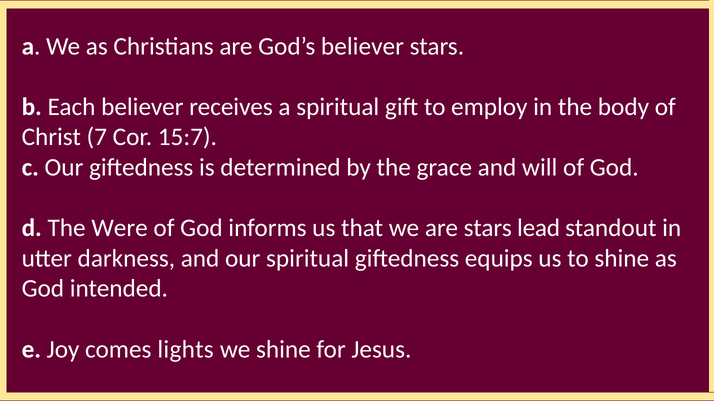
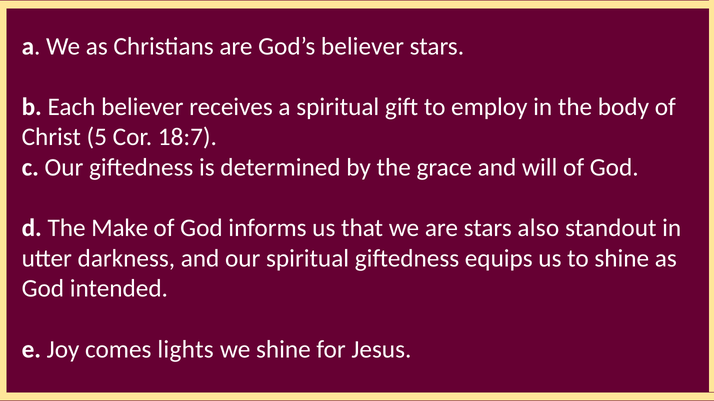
7: 7 -> 5 (97, 137)
15:7: 15:7 -> 18:7 (187, 137)
Were: Were -> Make (120, 228)
lead: lead -> also (538, 228)
